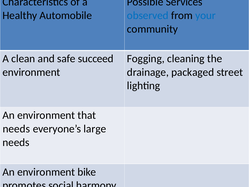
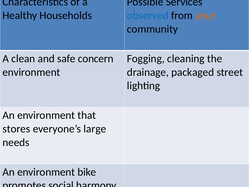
Automobile: Automobile -> Households (66, 15)
your colour: blue -> orange (206, 15)
succeed: succeed -> concern (96, 59)
needs: needs -> stores (16, 129)
